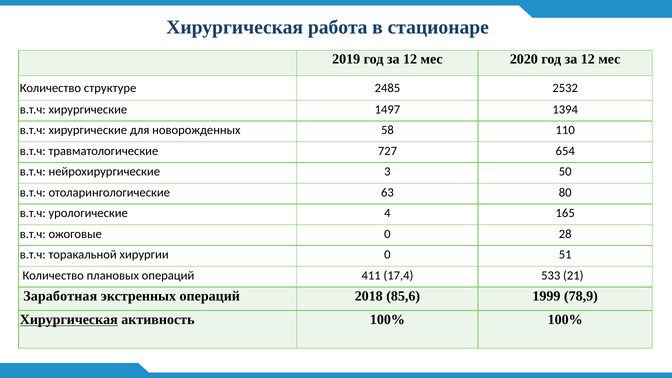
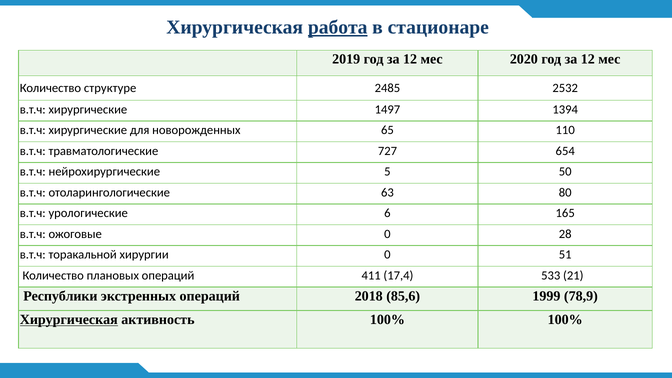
работа underline: none -> present (338, 27)
58: 58 -> 65 (387, 130)
3: 3 -> 5 (387, 172)
4: 4 -> 6 (387, 213)
Заработная: Заработная -> Республики (60, 296)
